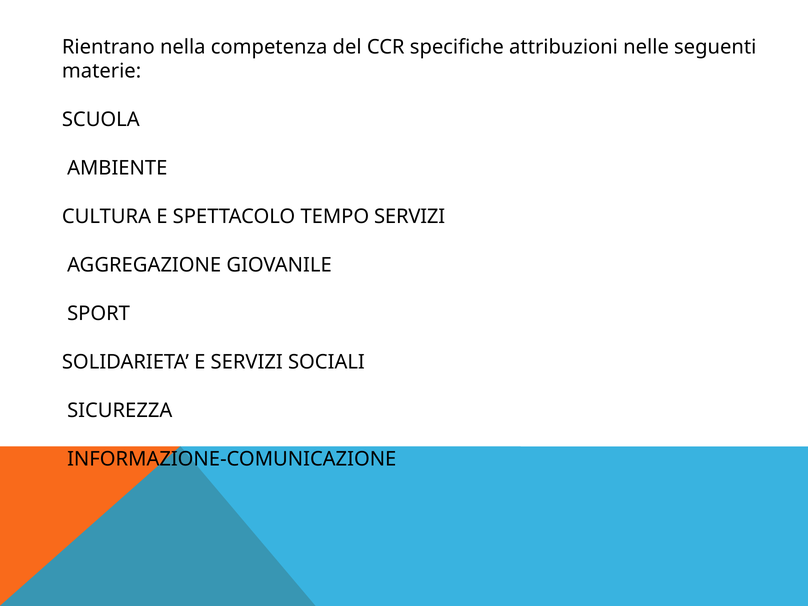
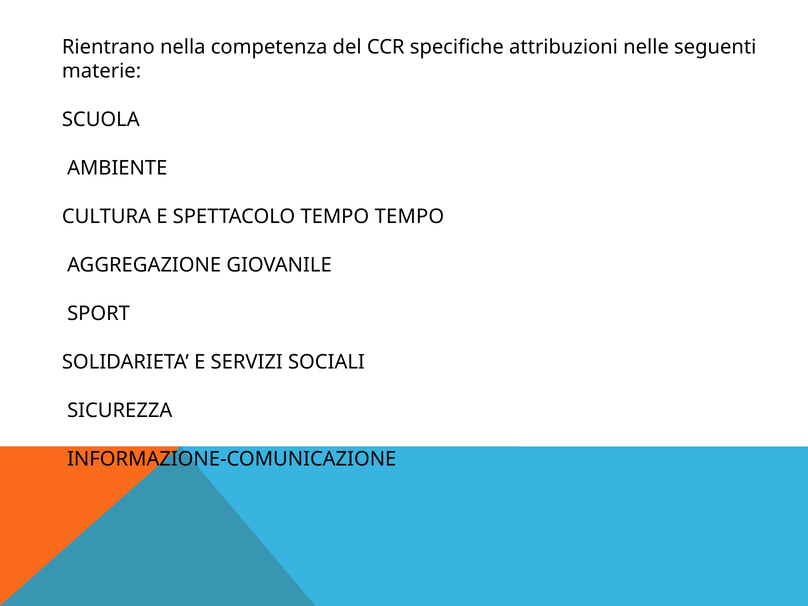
TEMPO SERVIZI: SERVIZI -> TEMPO (409, 217)
